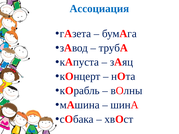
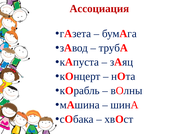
Ассоциация colour: blue -> red (99, 9)
